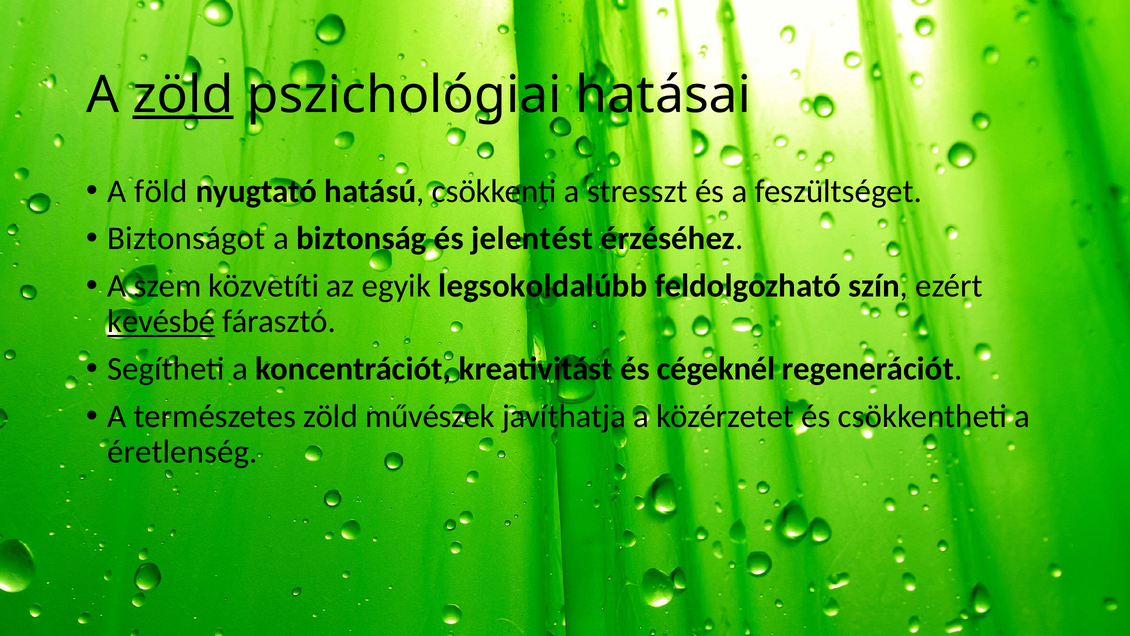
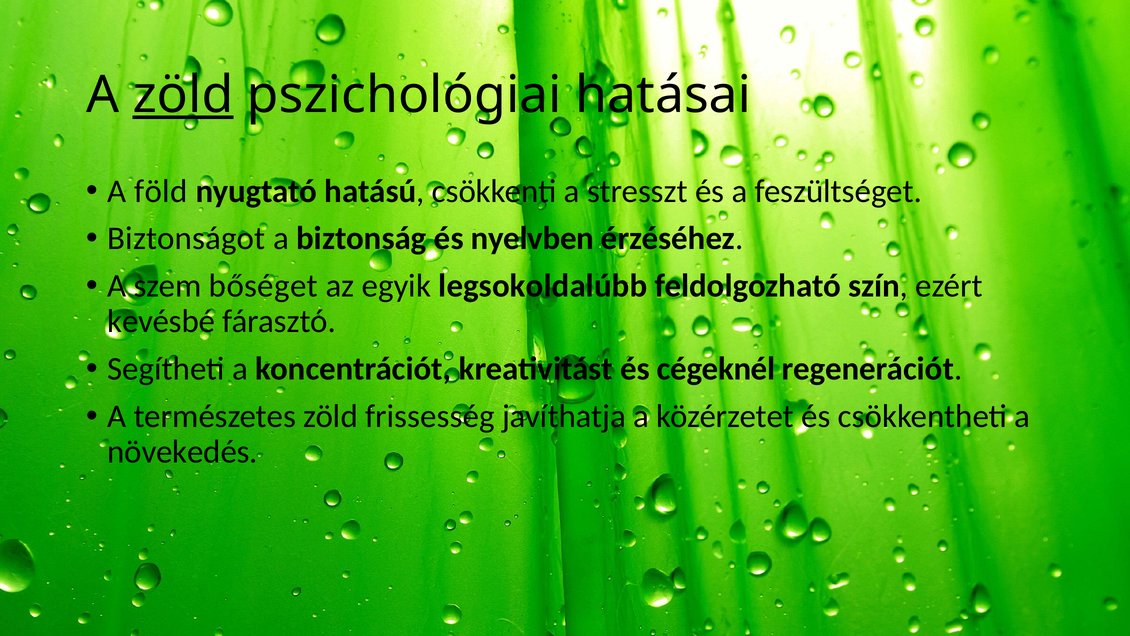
jelentést: jelentést -> nyelvben (532, 238)
közvetíti: közvetíti -> bőséget (263, 286)
kevésbé underline: present -> none (161, 321)
művészek: művészek -> frissesség (430, 416)
éretlenség: éretlenség -> növekedés (183, 452)
